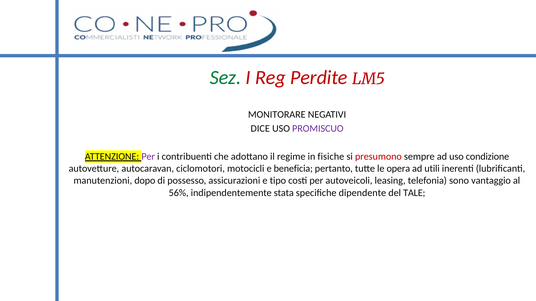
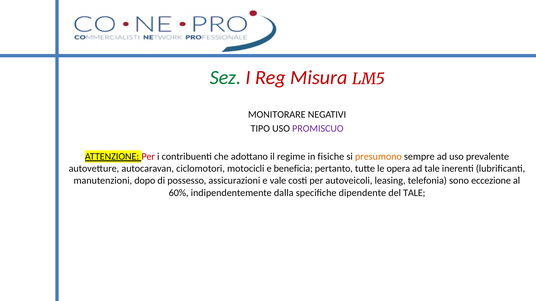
Perdite: Perdite -> Misura (319, 78)
DICE: DICE -> TIPO (260, 129)
Per colour: purple -> red (148, 157)
presumono colour: red -> orange (378, 157)
condizione: condizione -> prevalente (487, 157)
ad utili: utili -> tale (432, 169)
tipo: tipo -> vale (278, 181)
vantaggio: vantaggio -> eccezione (491, 181)
56%: 56% -> 60% (179, 193)
stata: stata -> dalla (284, 193)
